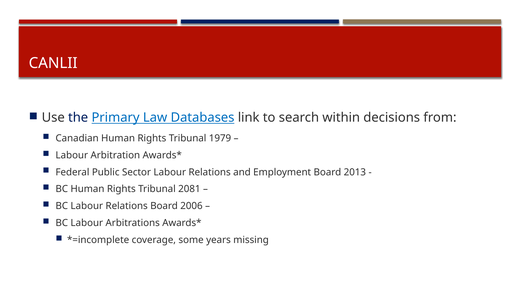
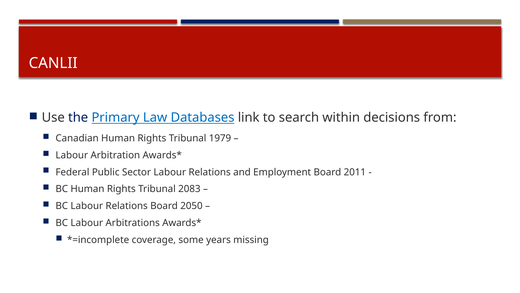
2013: 2013 -> 2011 (355, 172)
2081: 2081 -> 2083 (189, 189)
2006: 2006 -> 2050 (191, 206)
